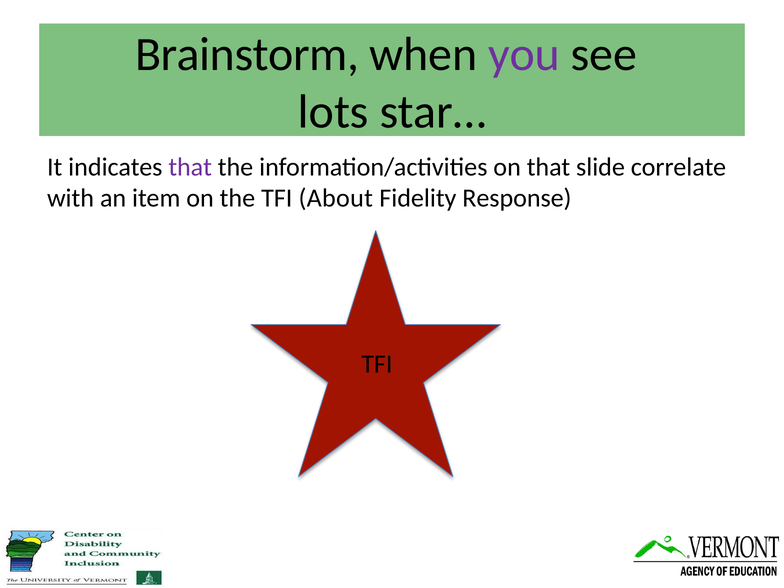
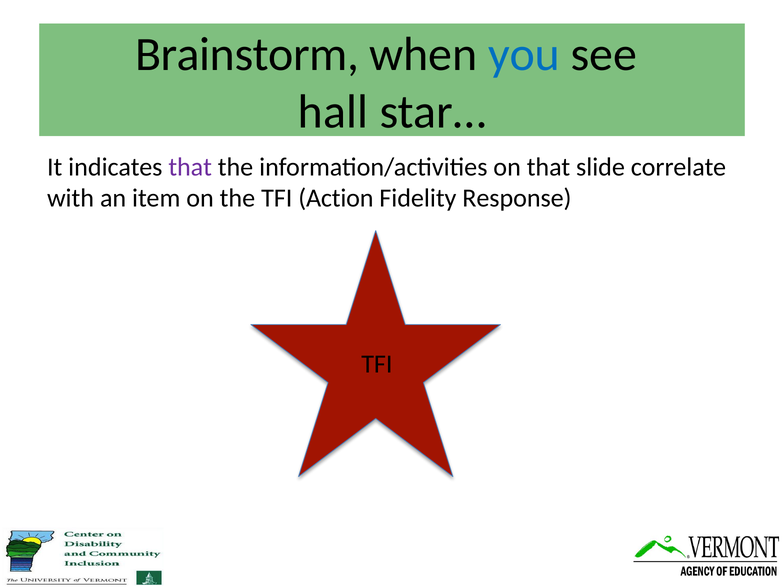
you colour: purple -> blue (524, 54)
lots: lots -> hall (333, 112)
About: About -> Action (336, 198)
